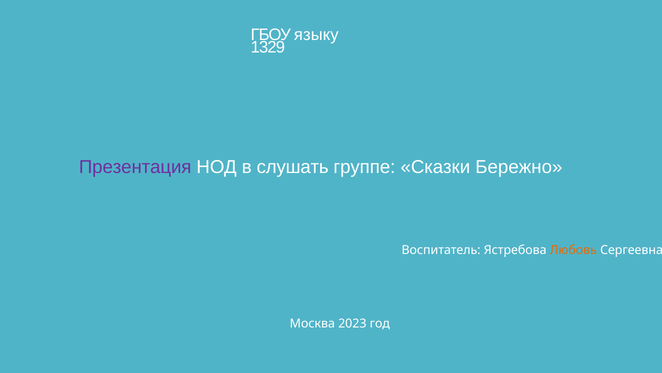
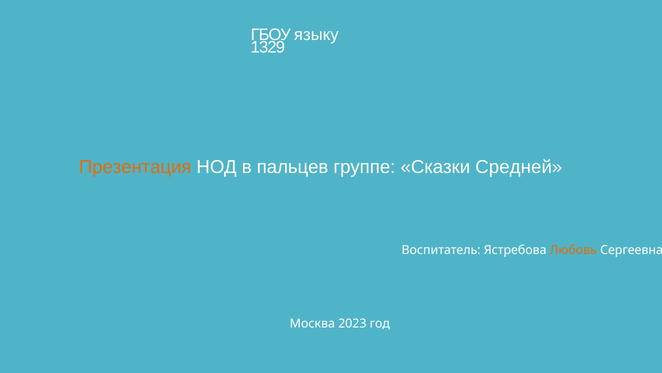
Презентация colour: purple -> orange (135, 167)
слушать: слушать -> пальцев (293, 167)
Бережно: Бережно -> Средней (519, 167)
